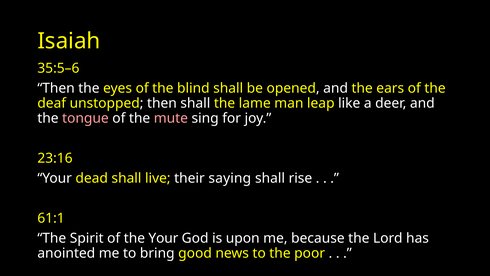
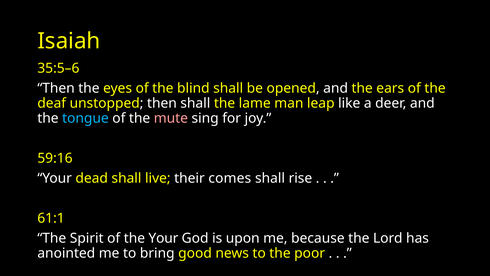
tongue colour: pink -> light blue (85, 118)
23:16: 23:16 -> 59:16 (55, 158)
saying: saying -> comes (230, 178)
